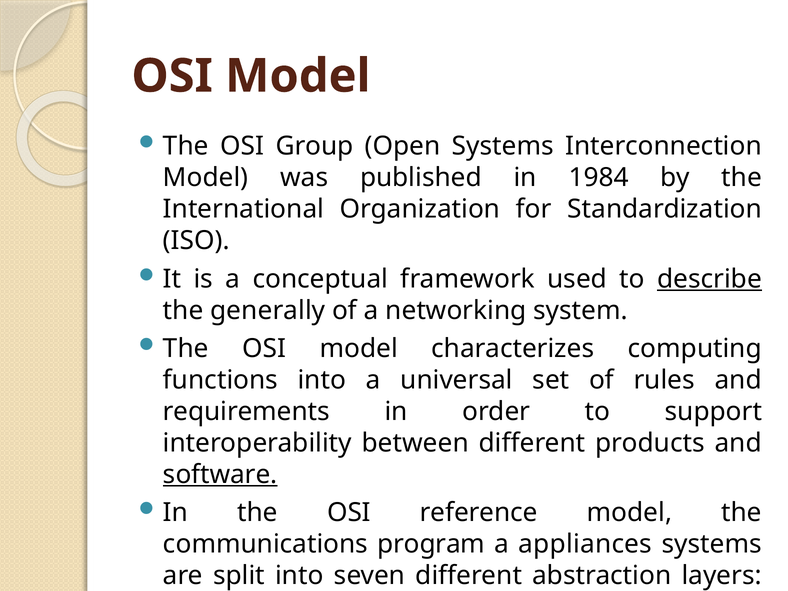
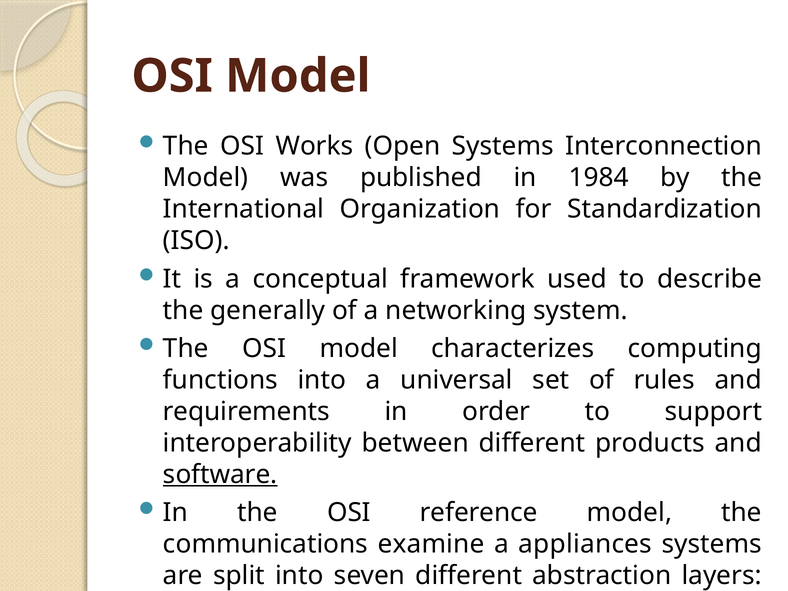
Group: Group -> Works (314, 146)
describe underline: present -> none (710, 279)
program: program -> examine (431, 544)
